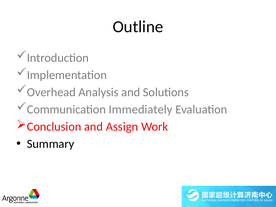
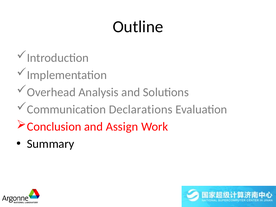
Immediately: Immediately -> Declarations (141, 109)
